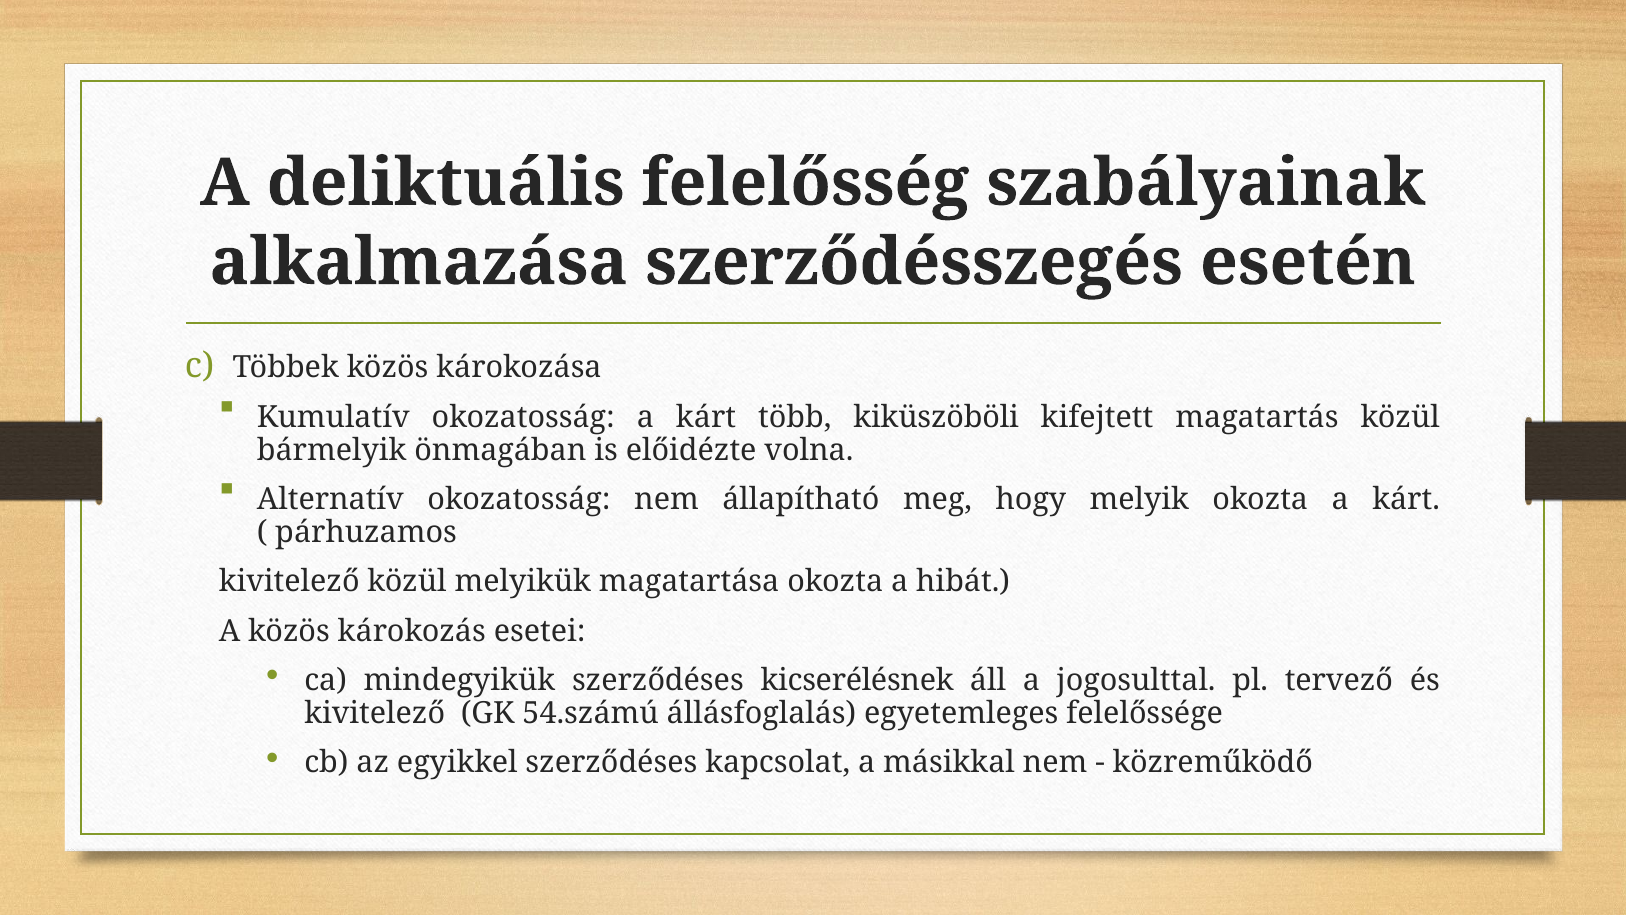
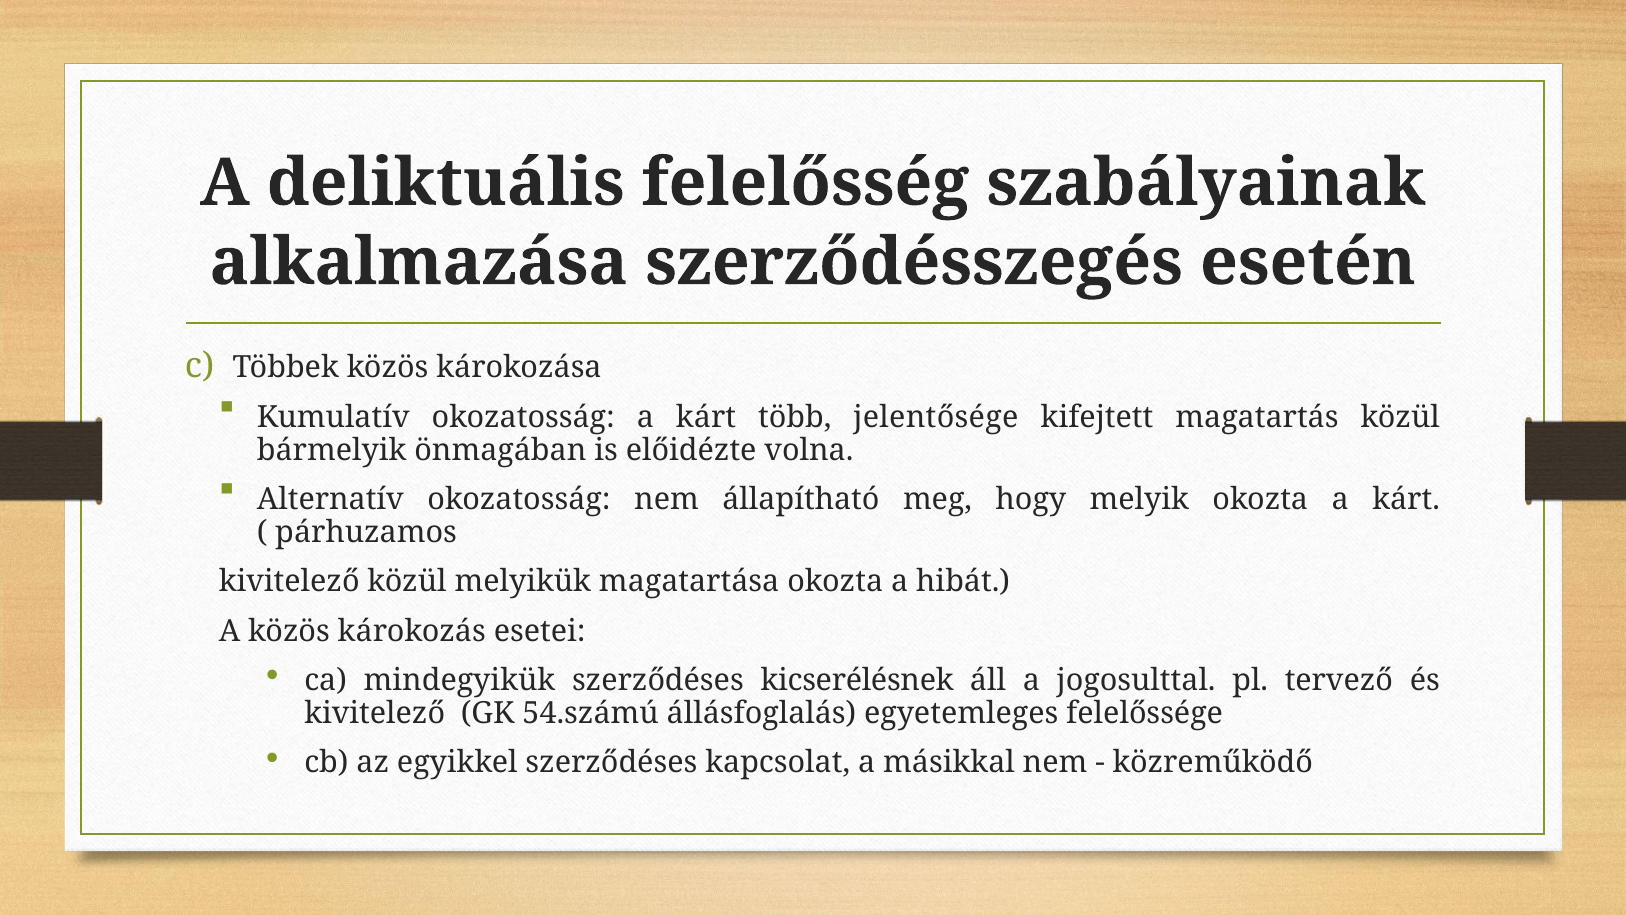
kiküszöböli: kiküszöböli -> jelentősége (936, 417)
